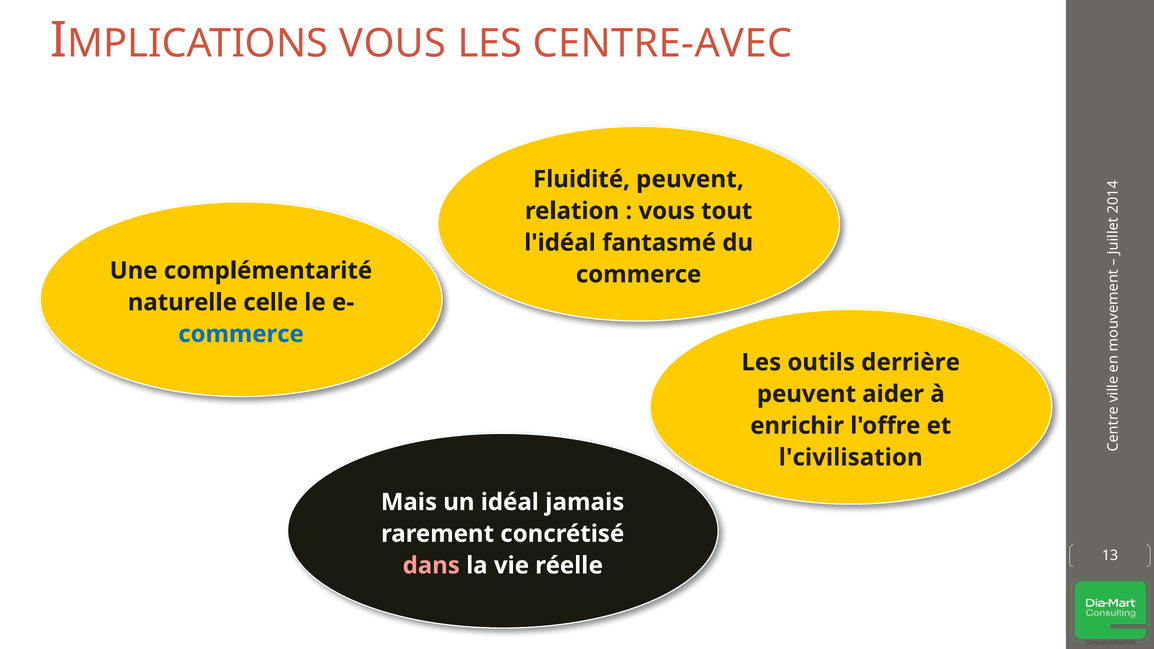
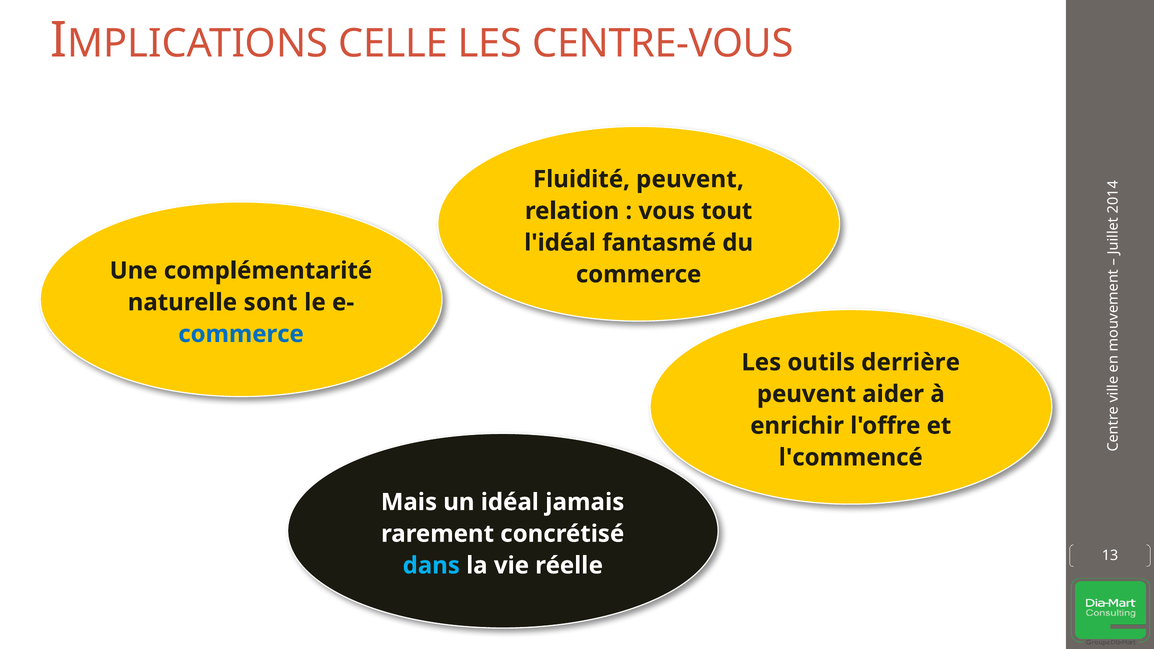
VOUS: VOUS -> CELLE (393, 44)
CENTRE-AVEC: CENTRE-AVEC -> CENTRE-VOUS (663, 44)
celle: celle -> sont (271, 302)
l'civilisation: l'civilisation -> l'commencé (851, 458)
dans colour: pink -> light blue (431, 566)
